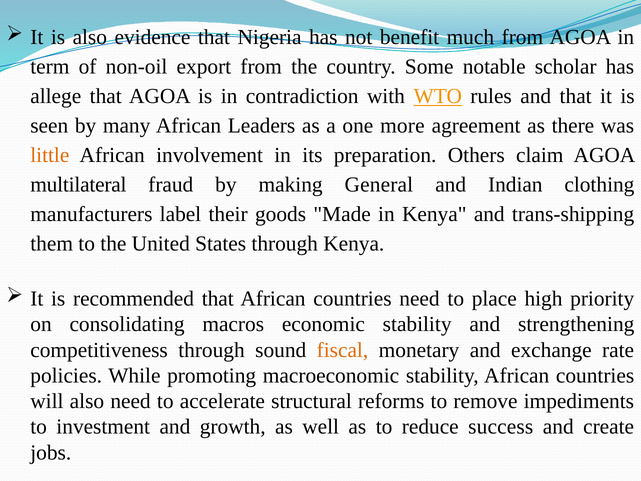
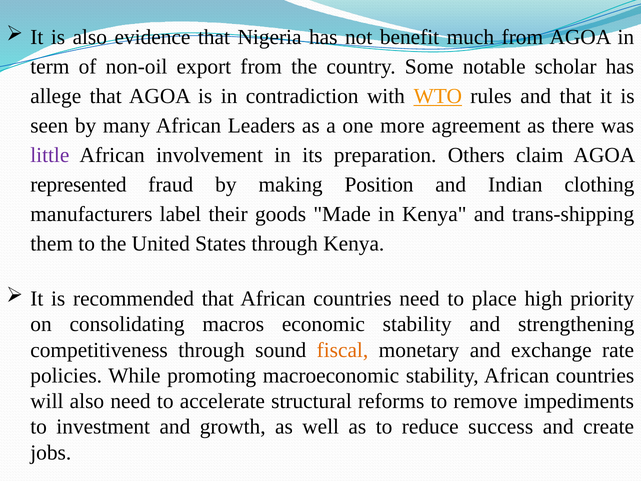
little colour: orange -> purple (50, 155)
multilateral: multilateral -> represented (78, 184)
General: General -> Position (379, 184)
